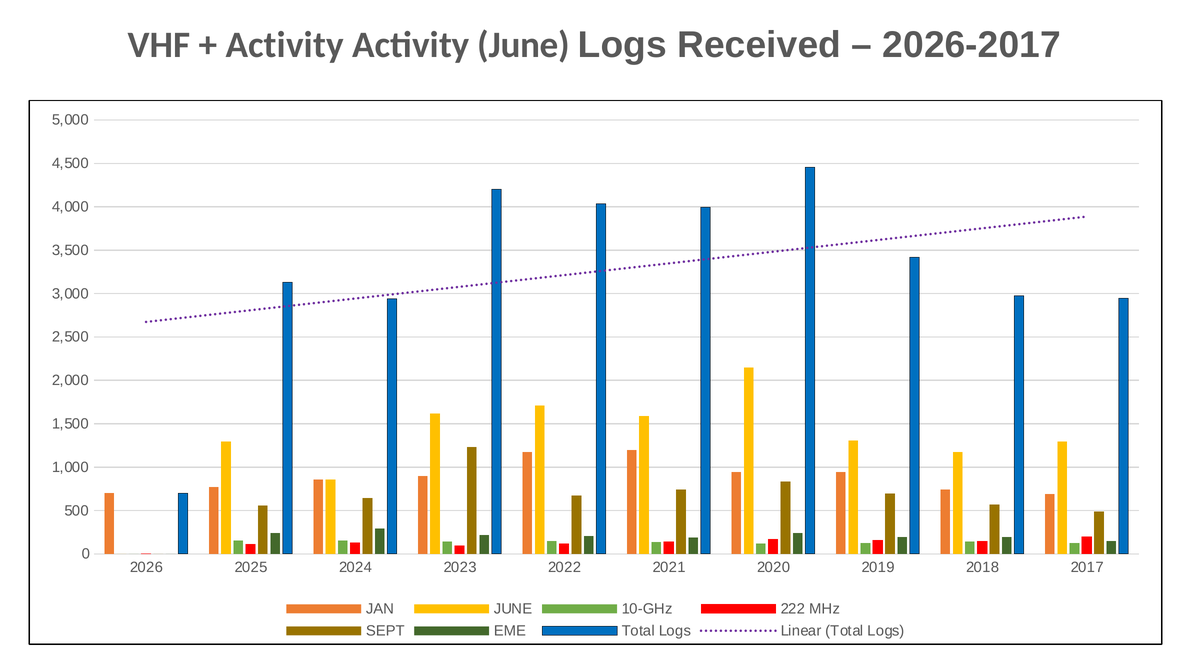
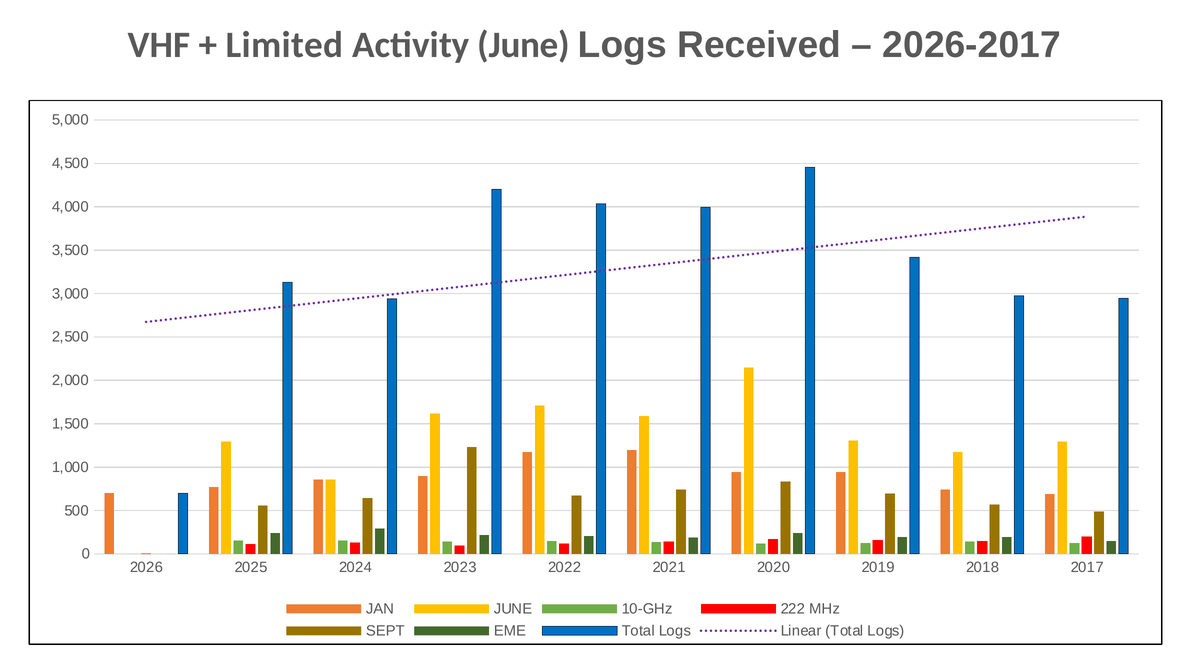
Activity: Activity -> Limited (285, 45)
